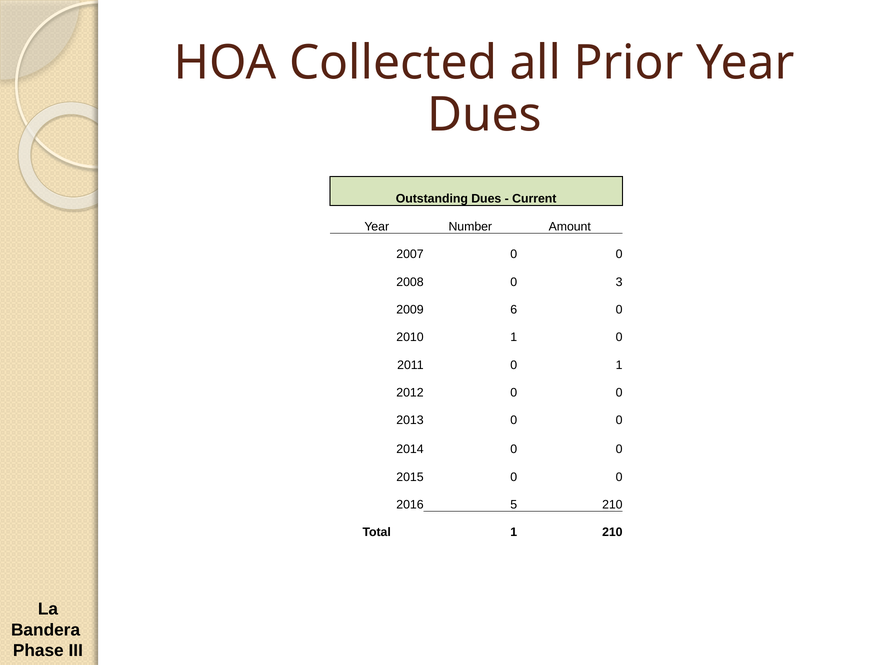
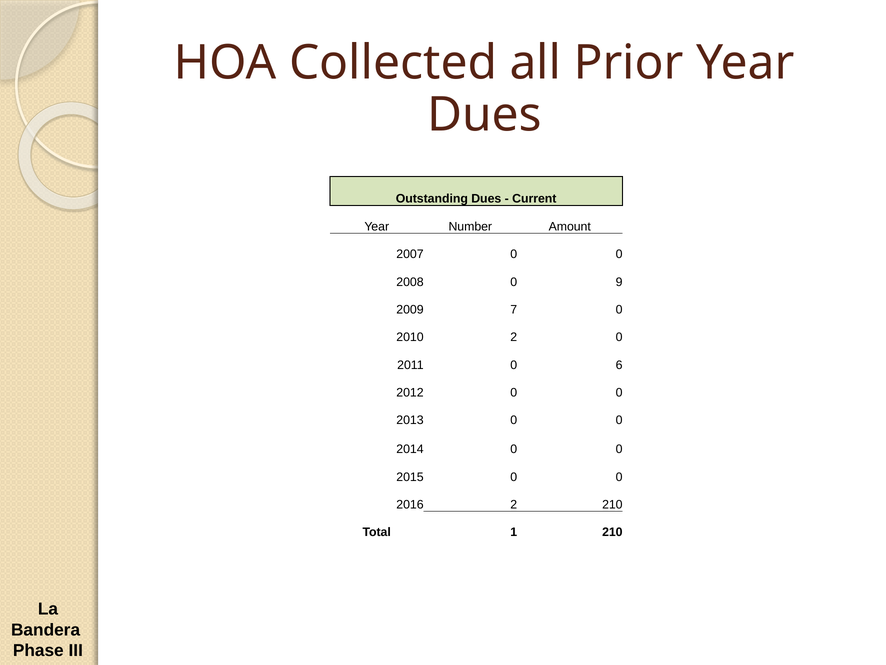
3: 3 -> 9 (619, 282)
6: 6 -> 7 (514, 309)
2010 1: 1 -> 2 (514, 337)
0 1: 1 -> 6 (619, 365)
2016 5: 5 -> 2 (514, 504)
